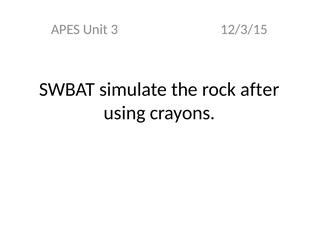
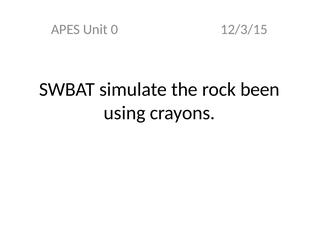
3: 3 -> 0 (114, 30)
after: after -> been (260, 90)
